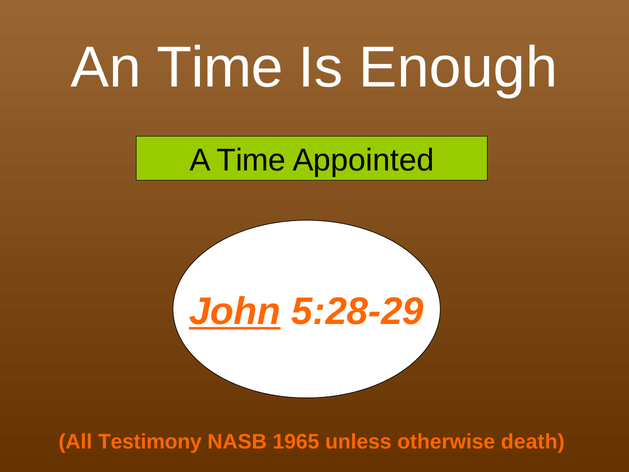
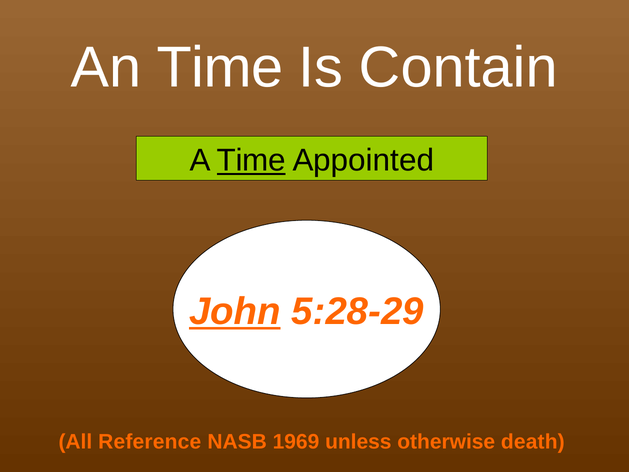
Enough: Enough -> Contain (458, 68)
Time underline: none -> present (251, 160)
Testimony: Testimony -> Reference (150, 442)
1965: 1965 -> 1969 (296, 442)
